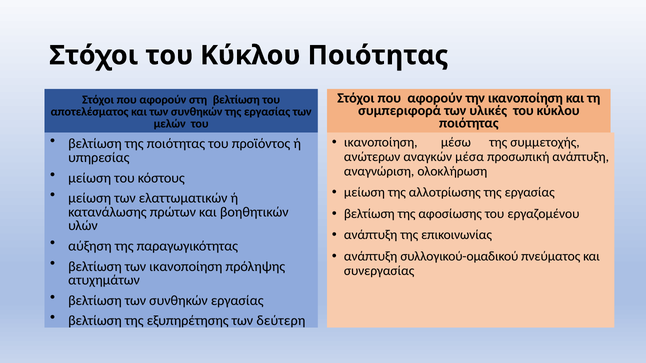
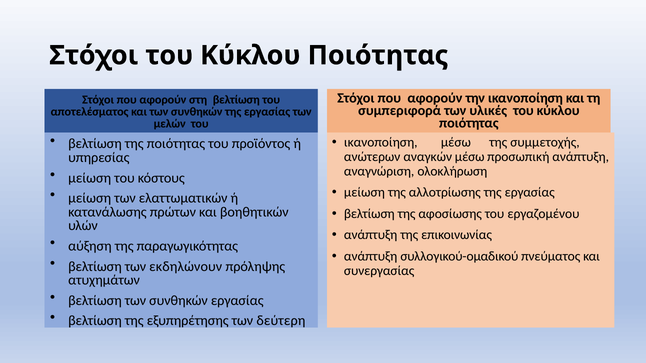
αναγκών μέσα: μέσα -> μέσω (470, 157)
των ικανοποίηση: ικανοποίηση -> εκδηλώνουν (186, 267)
